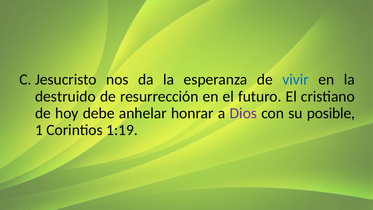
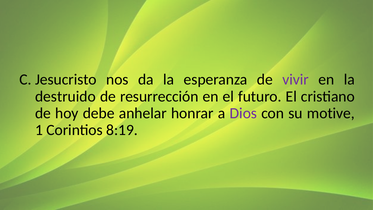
vivir colour: blue -> purple (296, 80)
posible: posible -> motive (331, 113)
1:19: 1:19 -> 8:19 (122, 130)
